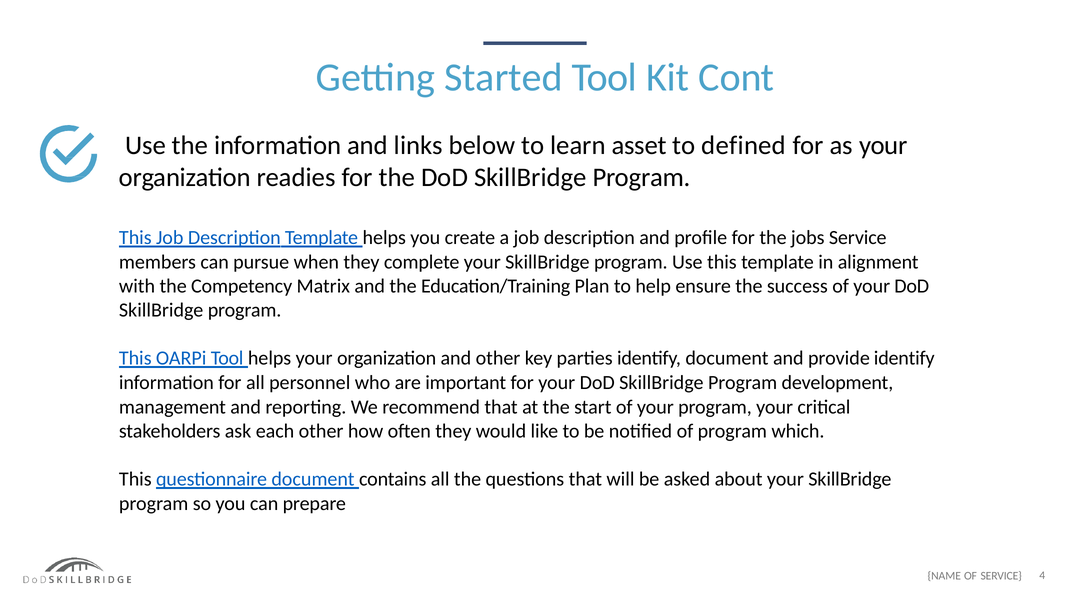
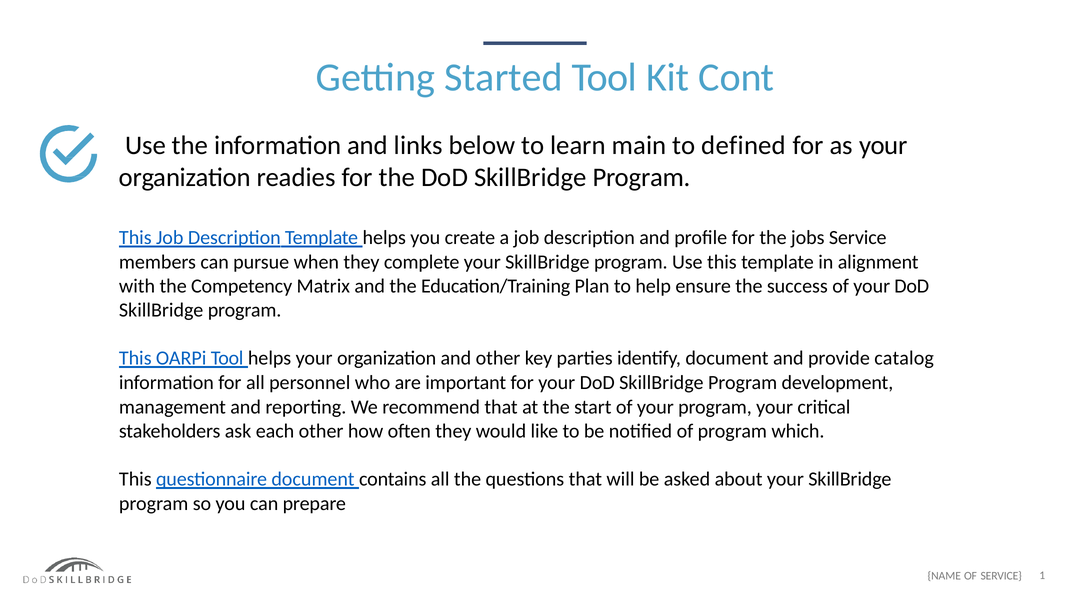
asset: asset -> main (639, 145)
provide identify: identify -> catalog (904, 358)
4: 4 -> 1 (1042, 575)
